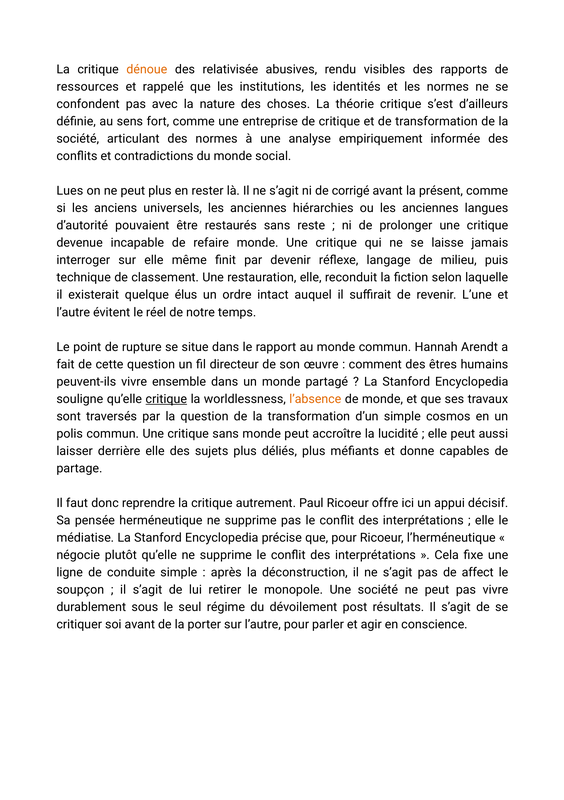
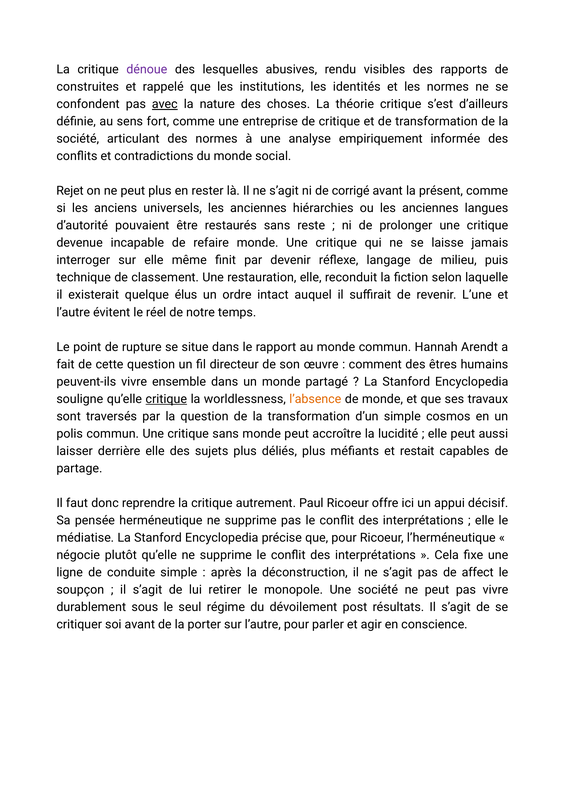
dénoue colour: orange -> purple (147, 70)
relativisée: relativisée -> lesquelles (230, 70)
ressources: ressources -> construites (88, 87)
avec underline: none -> present (165, 104)
Lues: Lues -> Rejet (70, 191)
donne: donne -> restait (417, 452)
